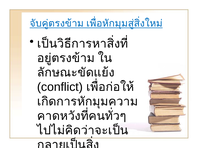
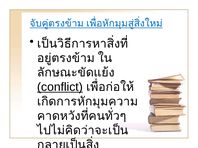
conflict underline: none -> present (60, 87)
